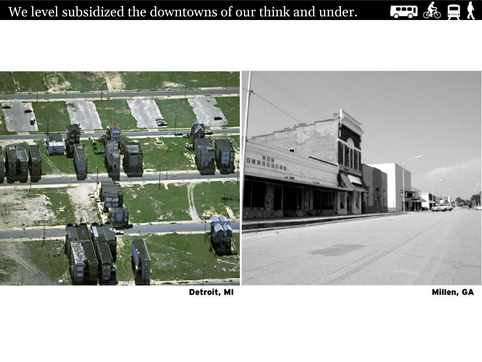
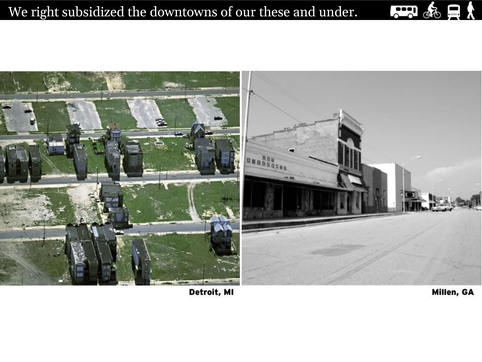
level: level -> right (45, 12)
think: think -> these (275, 12)
